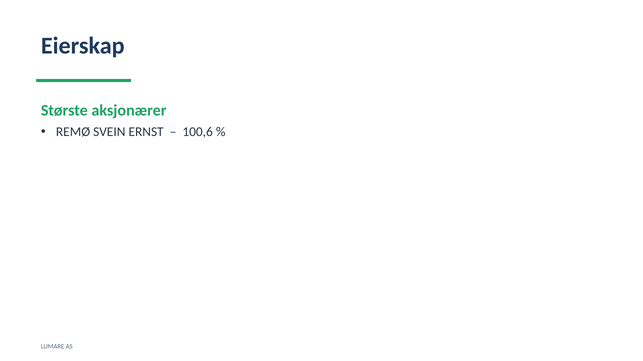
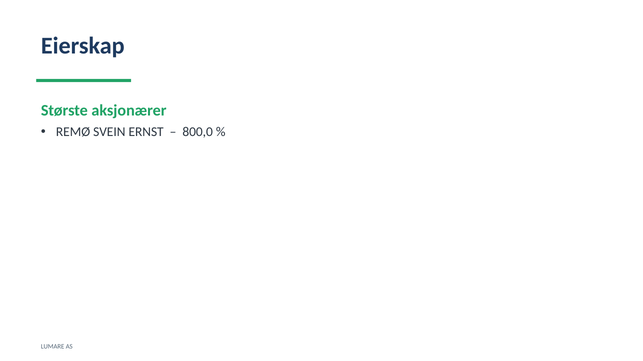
100,6: 100,6 -> 800,0 (198, 132)
